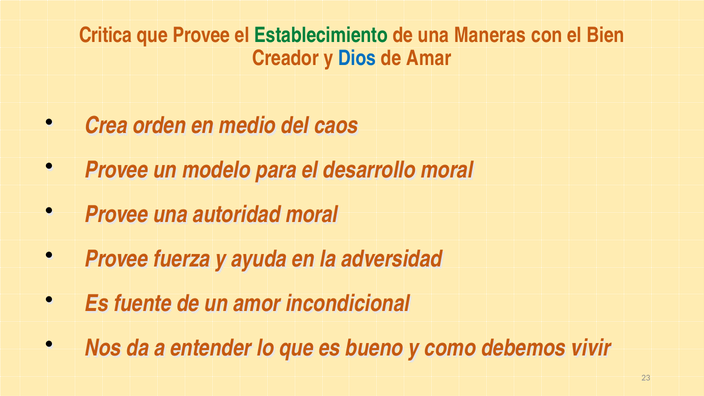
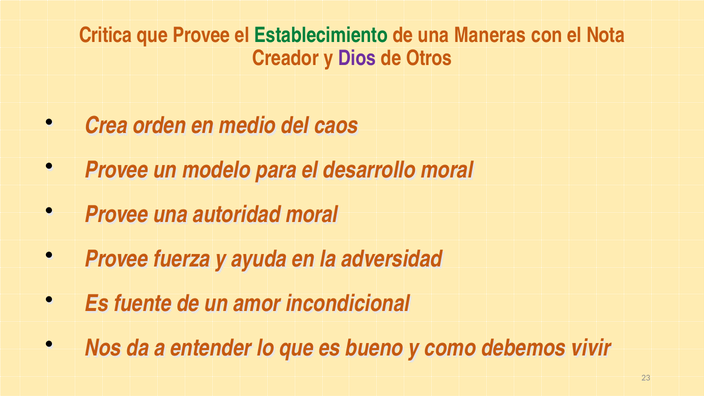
Bien: Bien -> Nota (606, 35)
Dios colour: blue -> purple (357, 58)
Amar: Amar -> Otros (429, 58)
